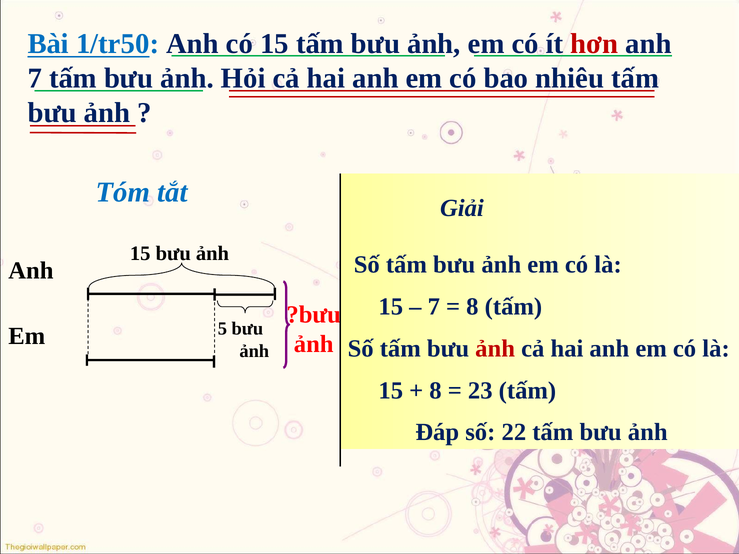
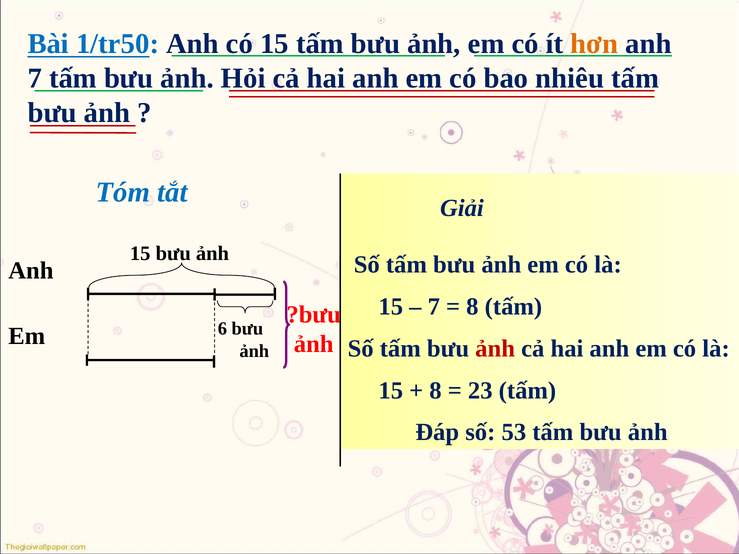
hơn colour: red -> orange (594, 44)
5: 5 -> 6 (222, 329)
22: 22 -> 53 (514, 433)
